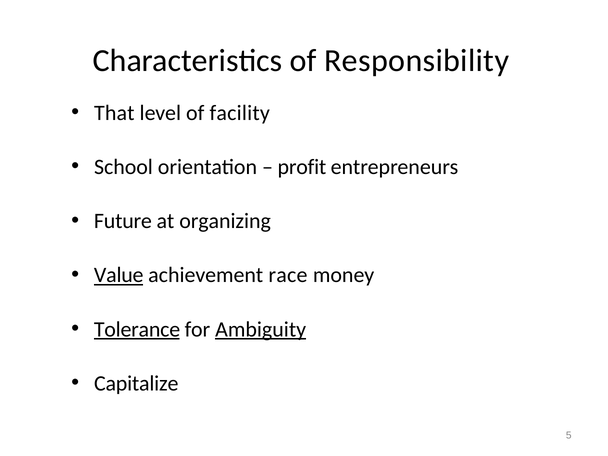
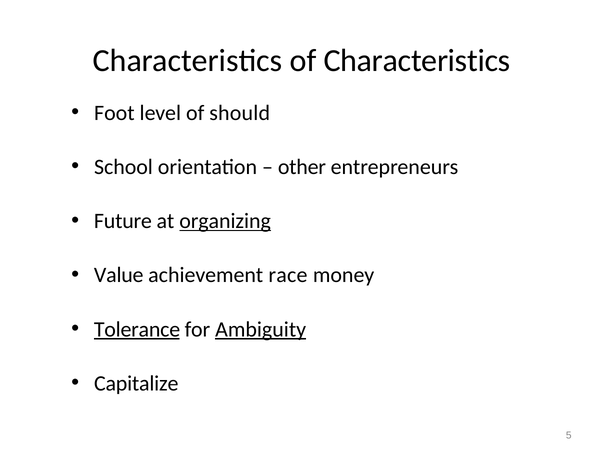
of Responsibility: Responsibility -> Characteristics (417, 60)
That: That -> Foot (114, 113)
facility: facility -> should (240, 113)
profit: profit -> other (302, 167)
organizing underline: none -> present (225, 221)
Value underline: present -> none (119, 275)
